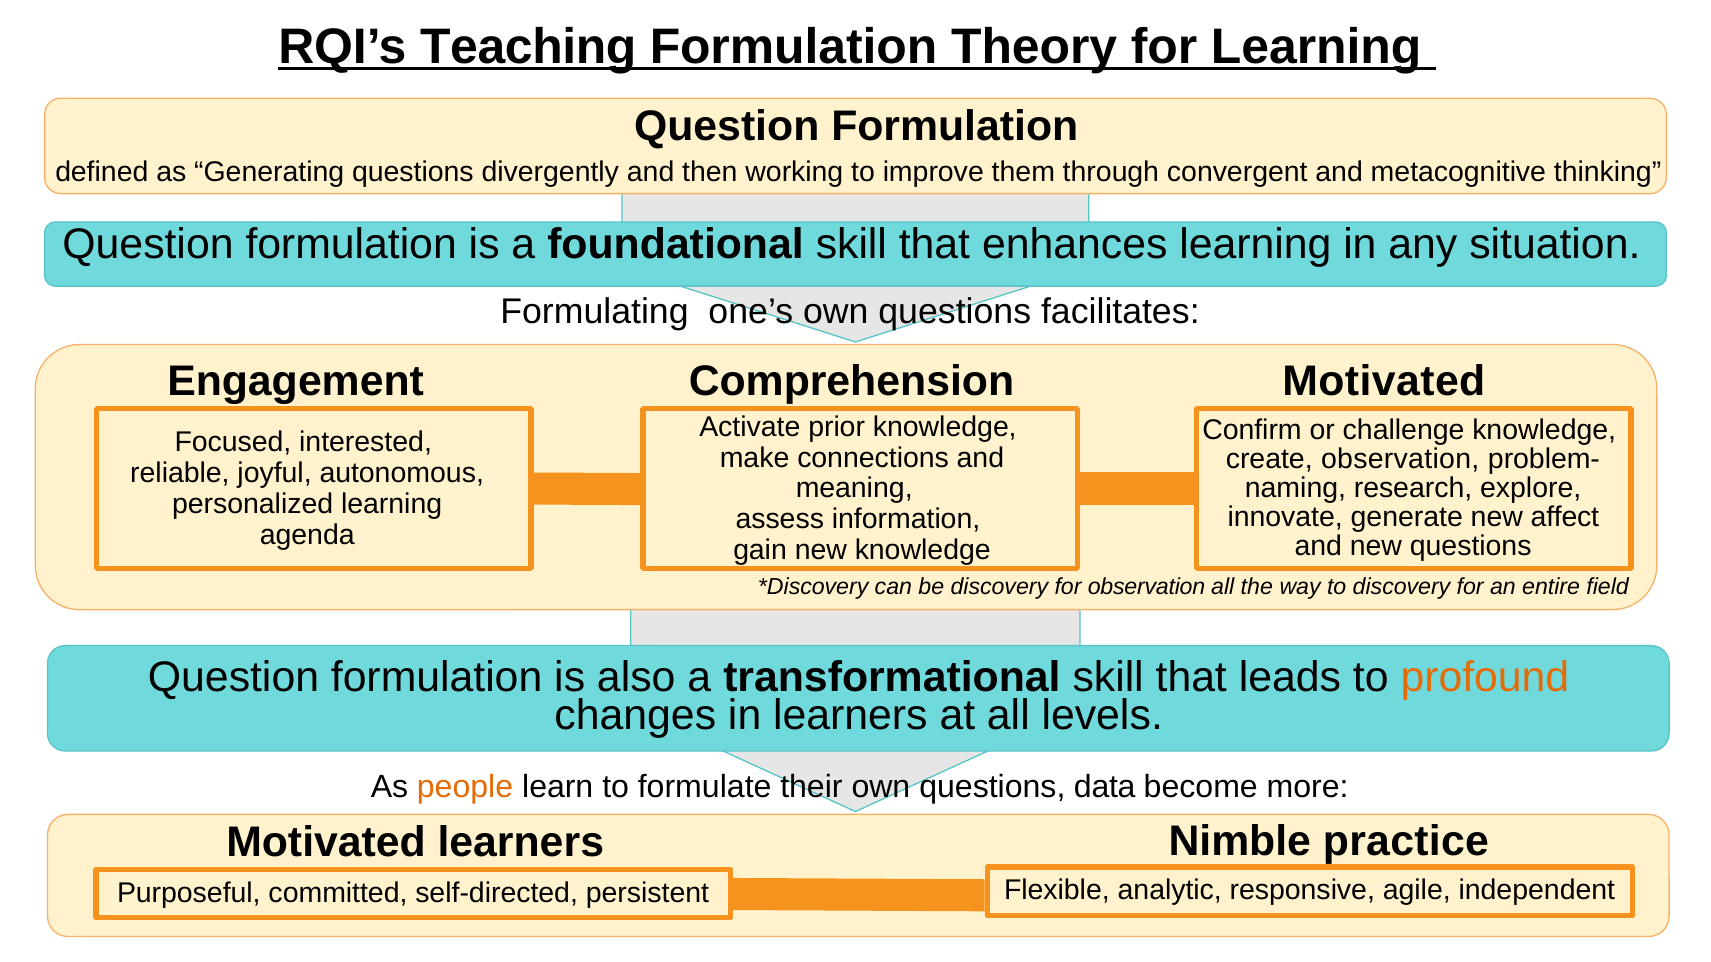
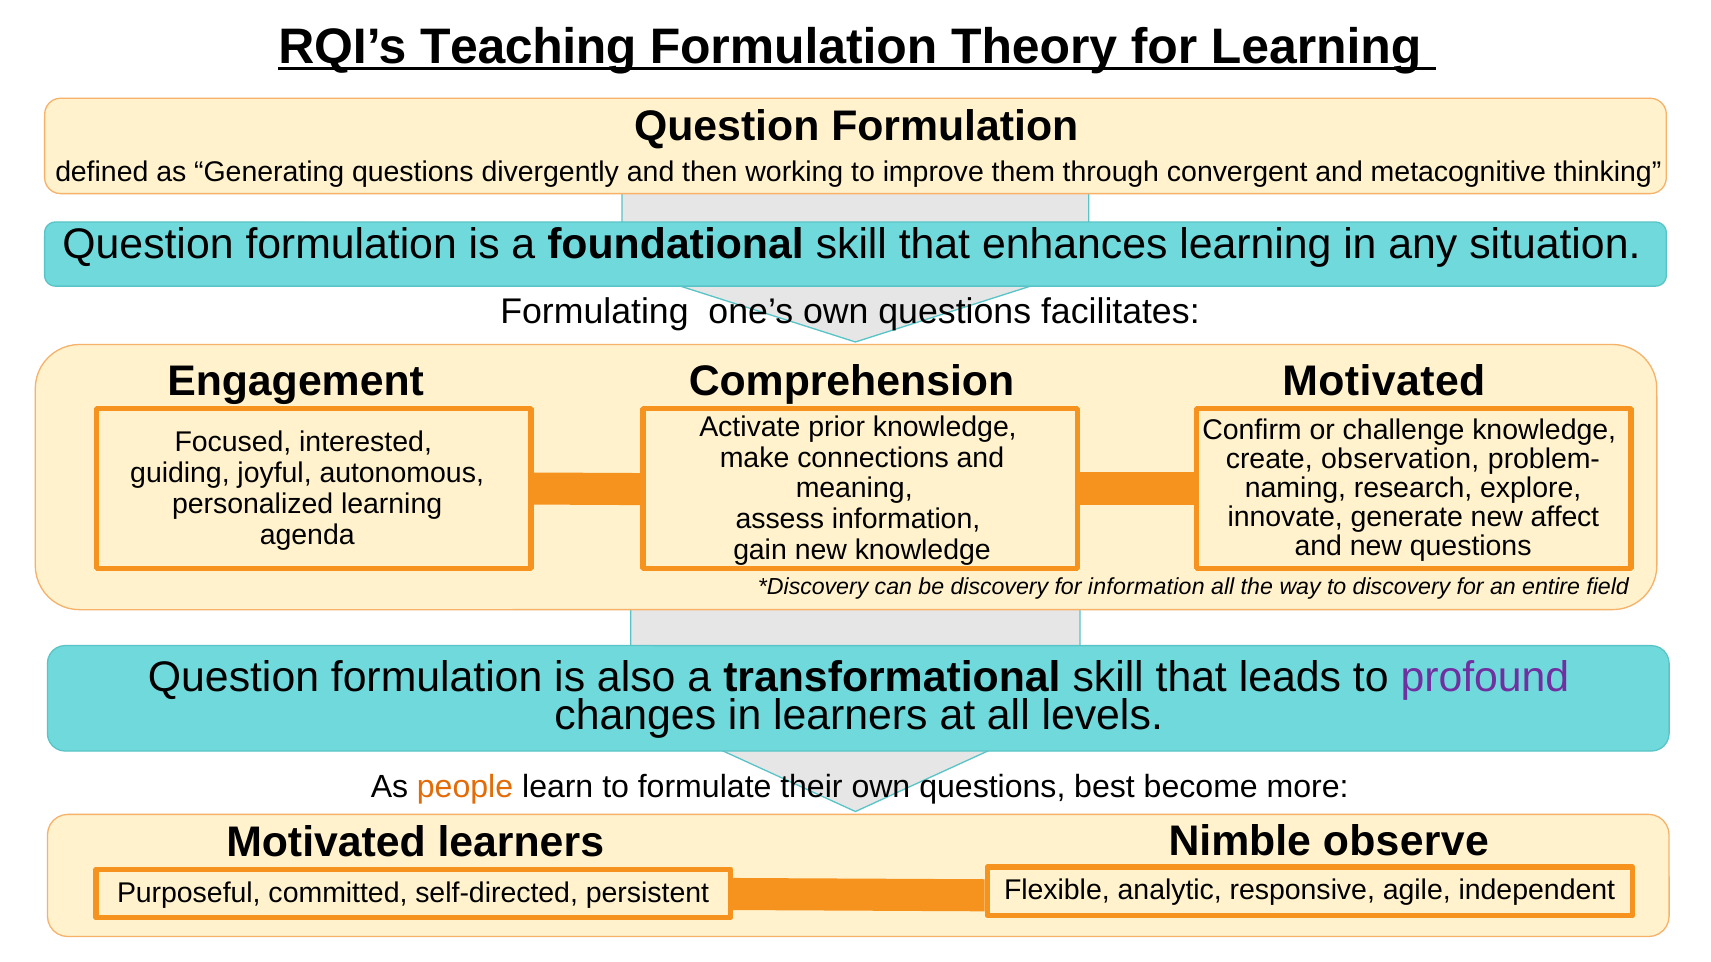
reliable: reliable -> guiding (180, 473)
for observation: observation -> information (1146, 587)
profound colour: orange -> purple (1485, 678)
data: data -> best (1105, 787)
practice: practice -> observe (1406, 842)
